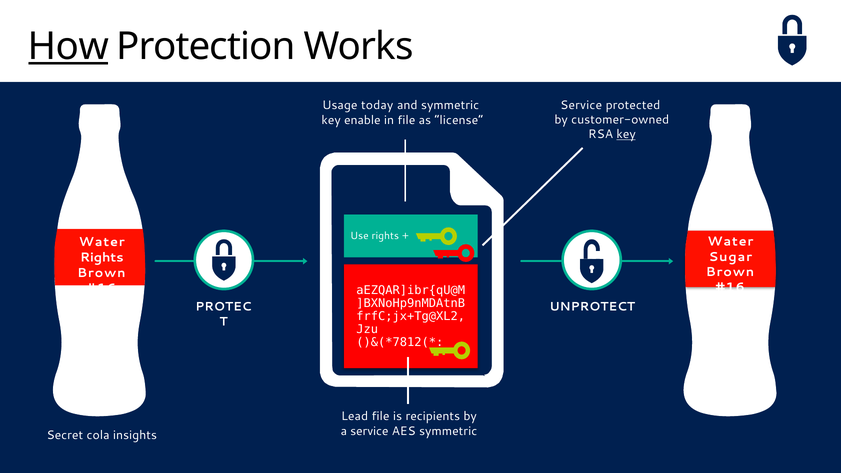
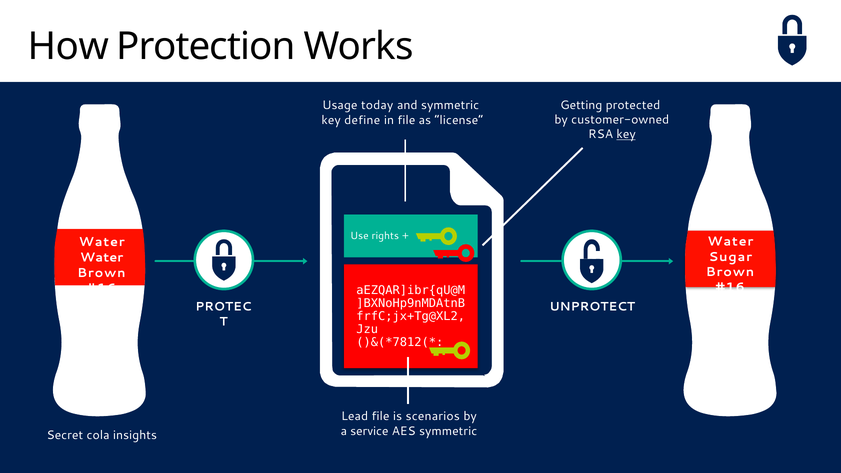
How underline: present -> none (68, 47)
Service: Service -> Getting (581, 105)
enable: enable -> define (362, 120)
Rights: Rights -> Water (102, 258)
recipients: recipients -> scenarios (433, 416)
